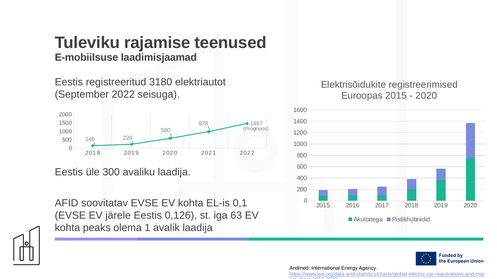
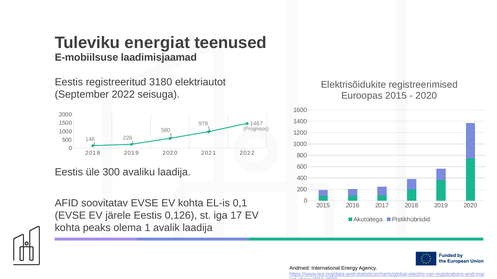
rajamise: rajamise -> energiat (157, 43)
63: 63 -> 17 (236, 216)
